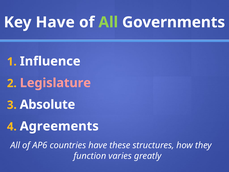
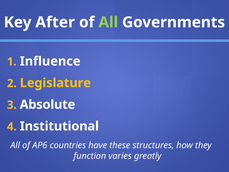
Key Have: Have -> After (55, 22)
Legislature colour: pink -> yellow (55, 83)
Agreements: Agreements -> Institutional (59, 126)
